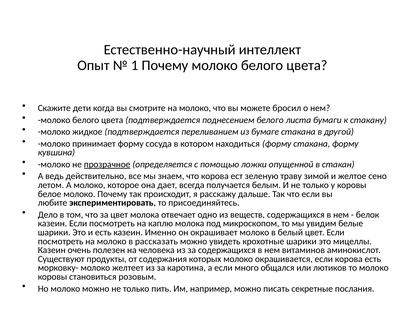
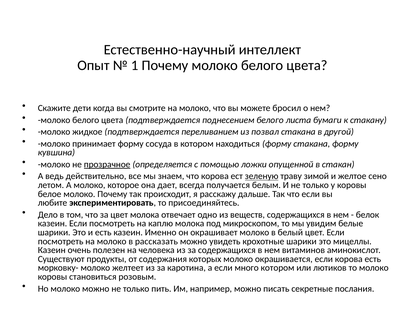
бумаге: бумаге -> позвал (265, 132)
зеленую underline: none -> present (262, 177)
много общался: общался -> котором (278, 269)
